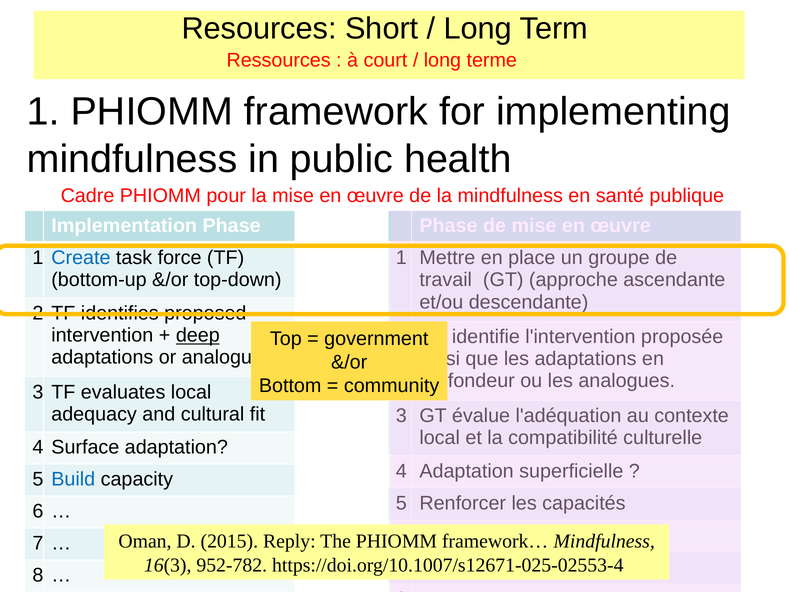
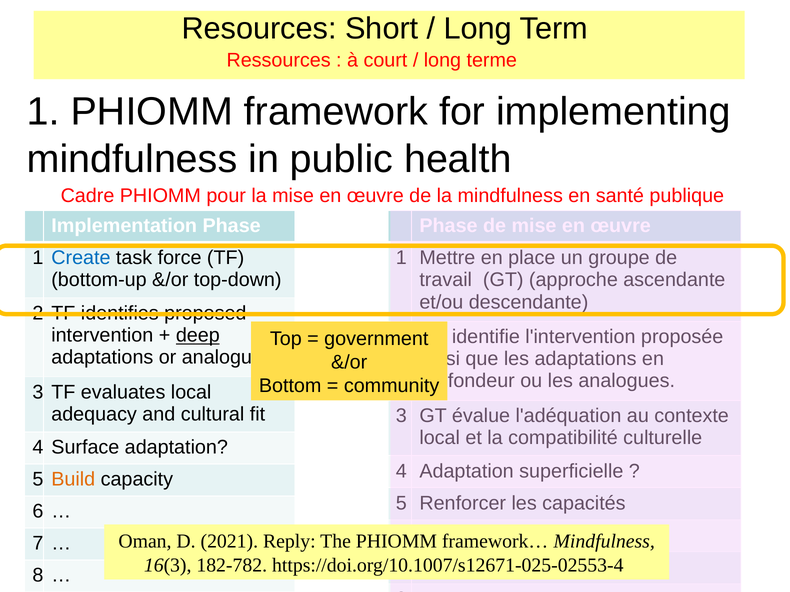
Build colour: blue -> orange (73, 480)
2015: 2015 -> 2021 (229, 542)
952-782: 952-782 -> 182-782 (232, 566)
